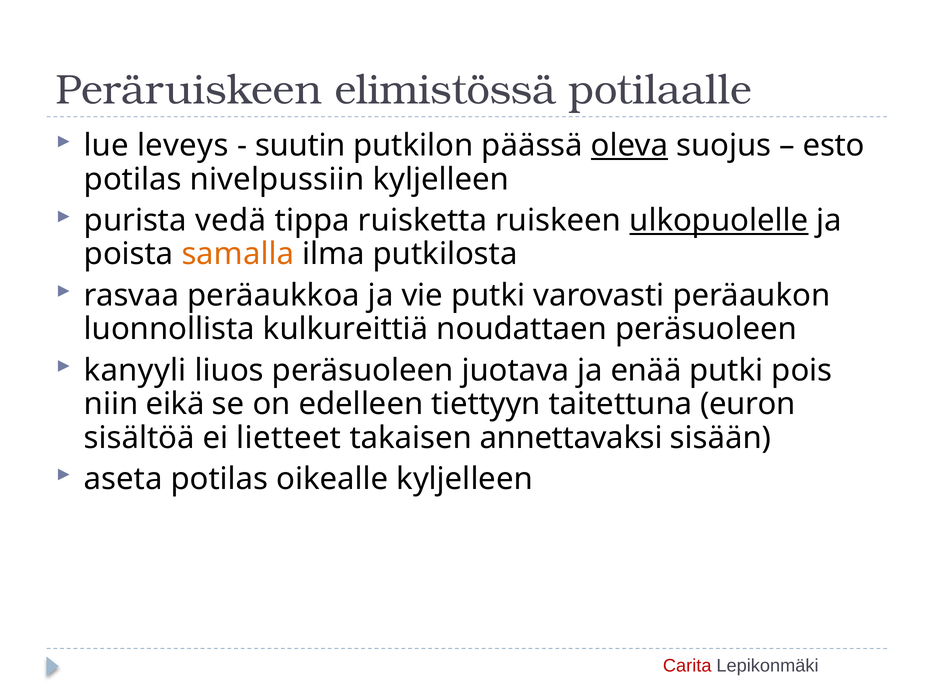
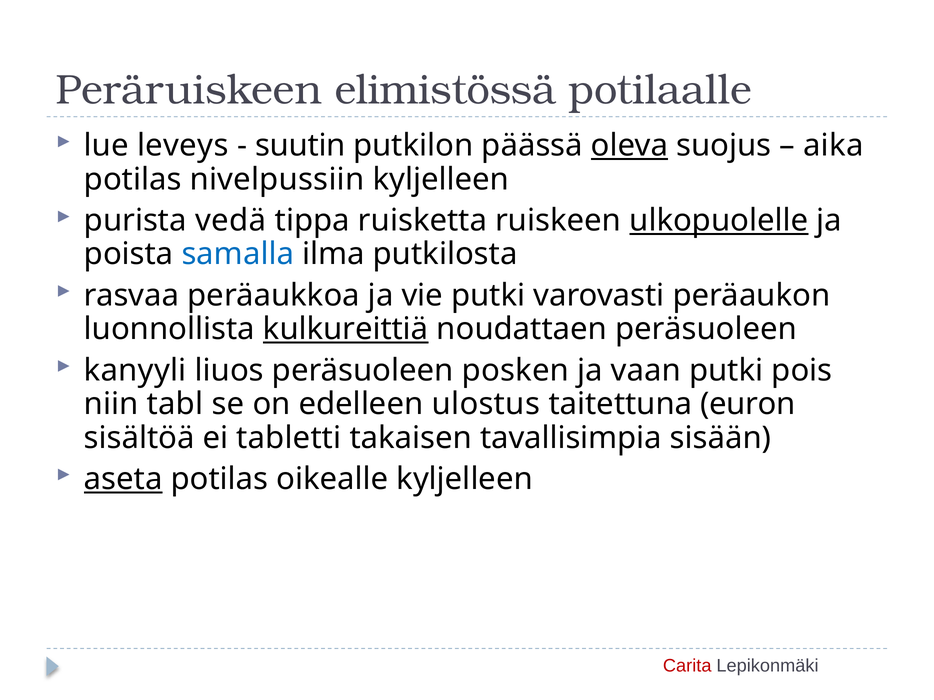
esto: esto -> aika (833, 146)
samalla colour: orange -> blue (238, 254)
kulkureittiä underline: none -> present (346, 329)
juotava: juotava -> posken (515, 371)
enää: enää -> vaan (646, 371)
eikä: eikä -> tabl (175, 404)
tiettyyn: tiettyyn -> ulostus (486, 404)
lietteet: lietteet -> tabletti (289, 438)
annettavaksi: annettavaksi -> tavallisimpia (571, 438)
aseta underline: none -> present (123, 479)
